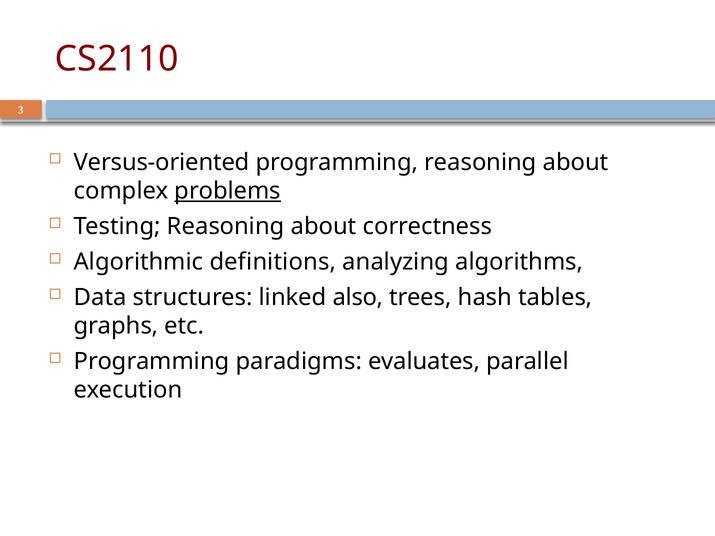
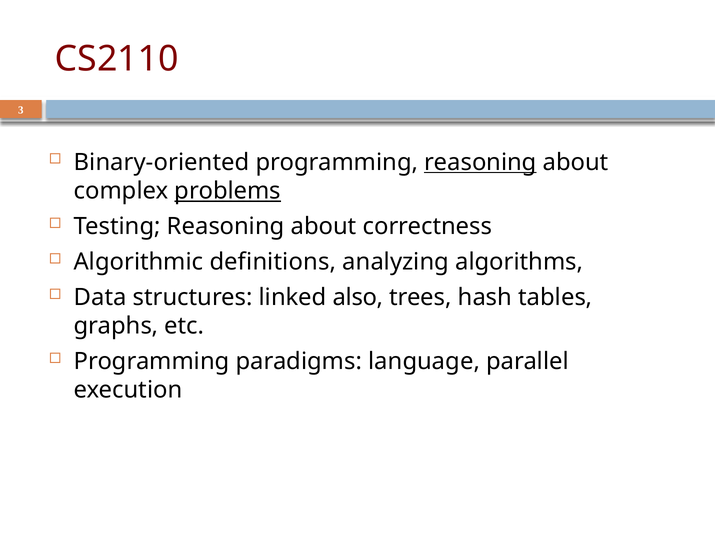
Versus-oriented: Versus-oriented -> Binary-oriented (162, 162)
reasoning underline: none -> present (480, 162)
evaluates: evaluates -> language (424, 362)
